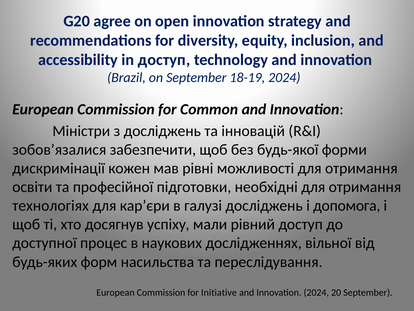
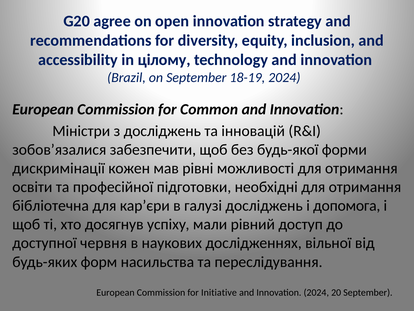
in доступ: доступ -> цілому (164, 60)
технологіях: технологіях -> бібліотечна (51, 206)
процес: процес -> червня (104, 243)
